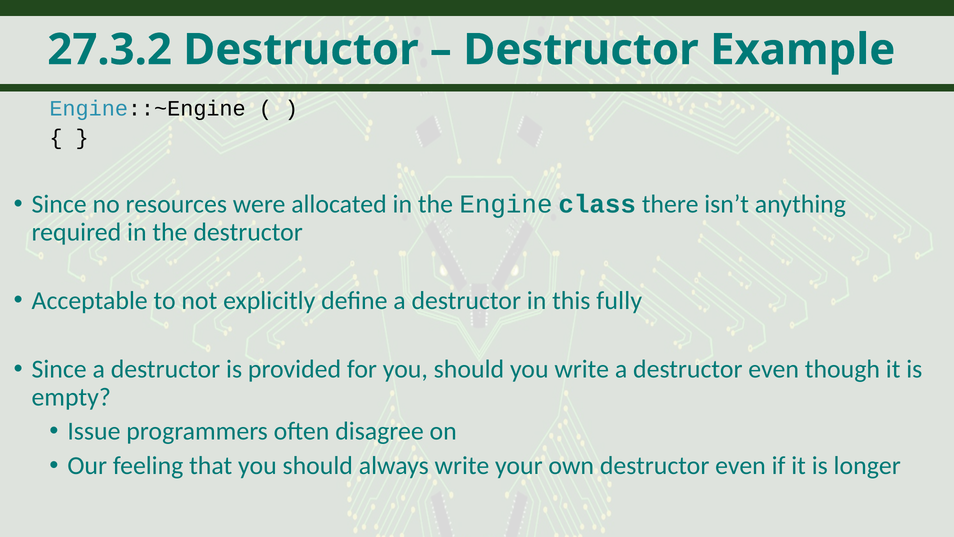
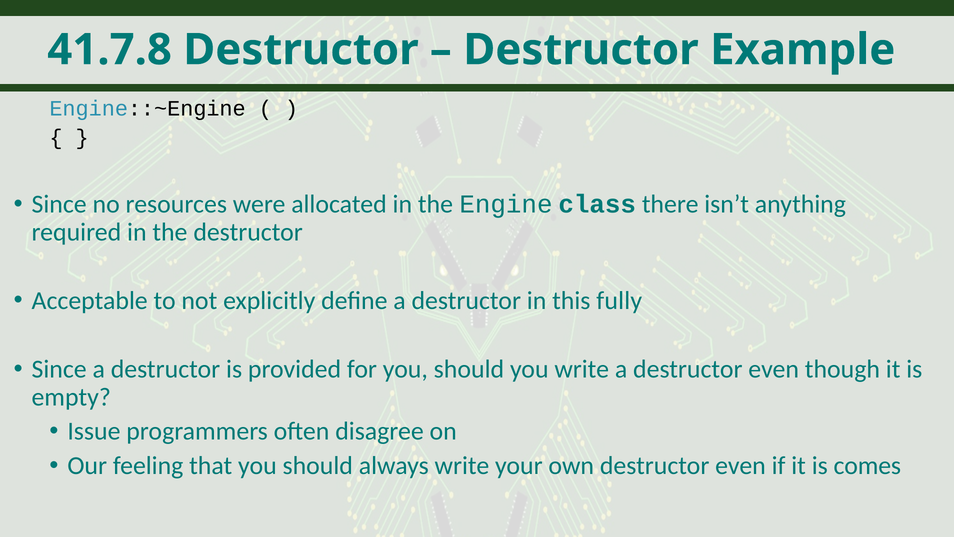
27.3.2: 27.3.2 -> 41.7.8 (110, 50)
longer: longer -> comes (867, 465)
